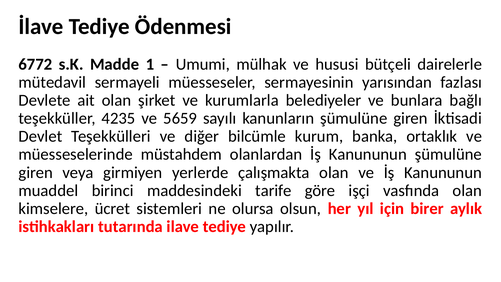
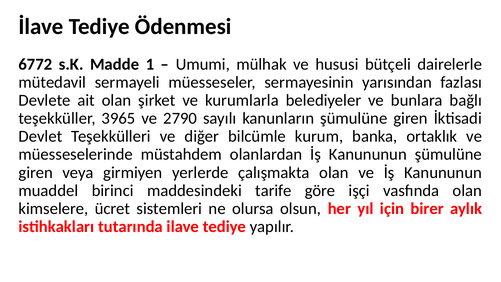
4235: 4235 -> 3965 (119, 118)
5659: 5659 -> 2790 (180, 118)
